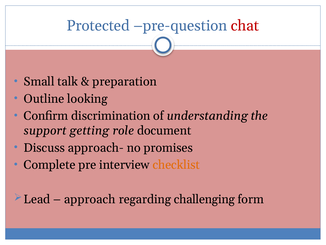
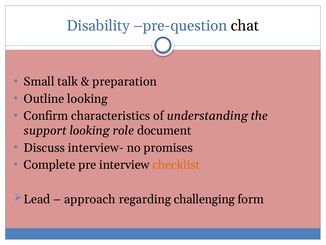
Protected: Protected -> Disability (98, 26)
chat colour: red -> black (245, 26)
discrimination: discrimination -> characteristics (111, 116)
support getting: getting -> looking (90, 130)
approach-: approach- -> interview- (96, 147)
